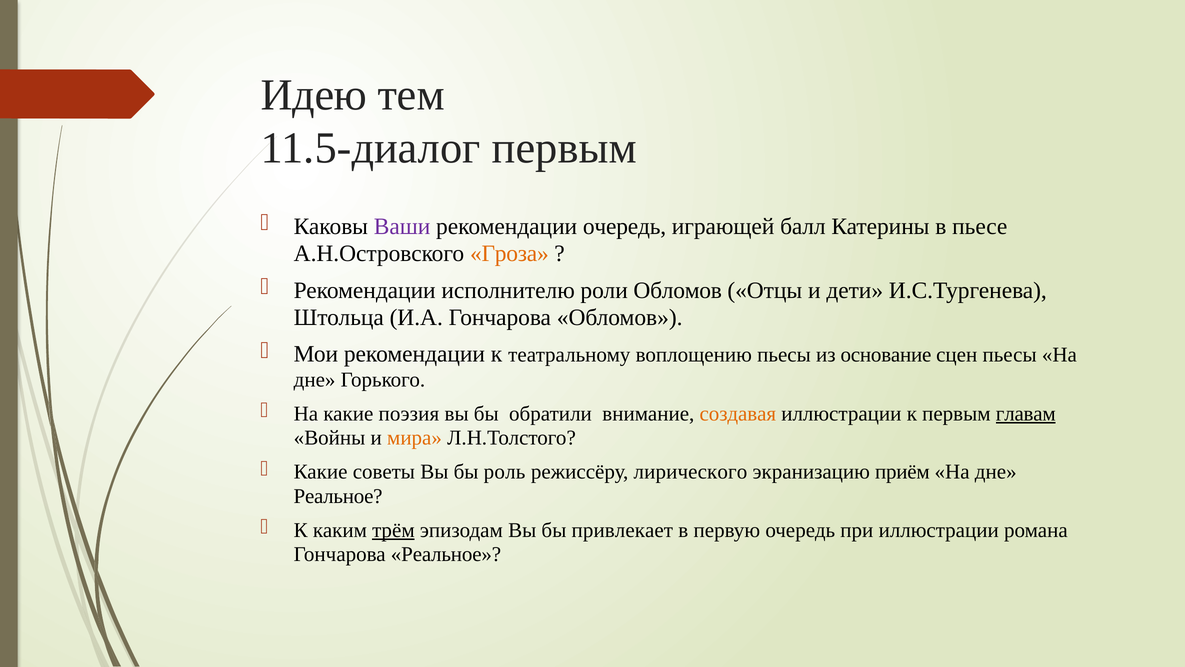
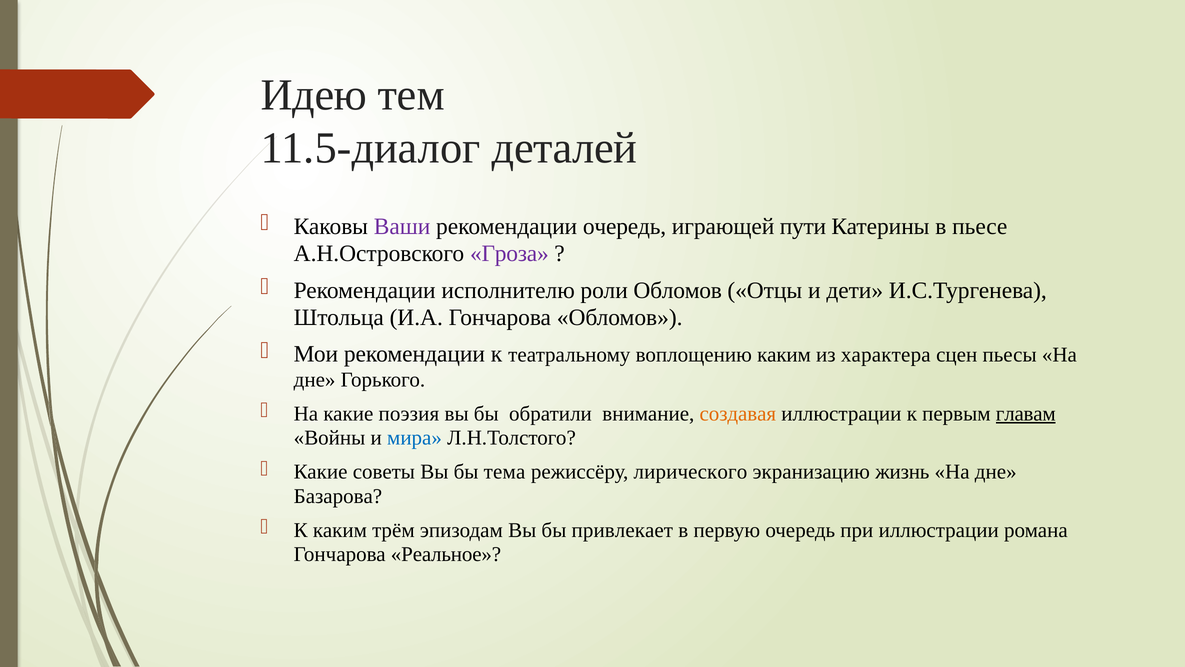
11.5-диалог первым: первым -> деталей (564, 148)
балл: балл -> пути (803, 226)
Гроза colour: orange -> purple (509, 253)
воплощению пьесы: пьесы -> каким (784, 355)
основание: основание -> характера (886, 355)
мира colour: orange -> blue (415, 438)
роль: роль -> тема (505, 472)
приём: приём -> жизнь (902, 472)
Реальное: Реальное -> Базарова (338, 496)
трём underline: present -> none (393, 530)
